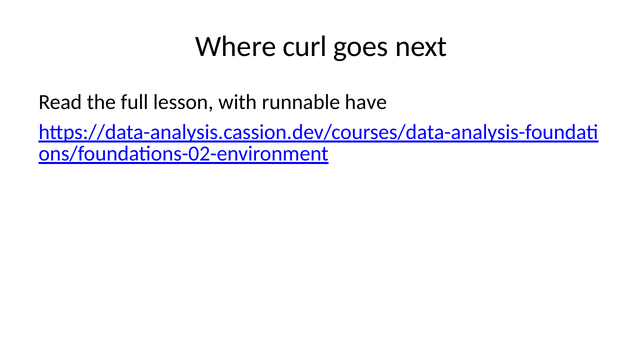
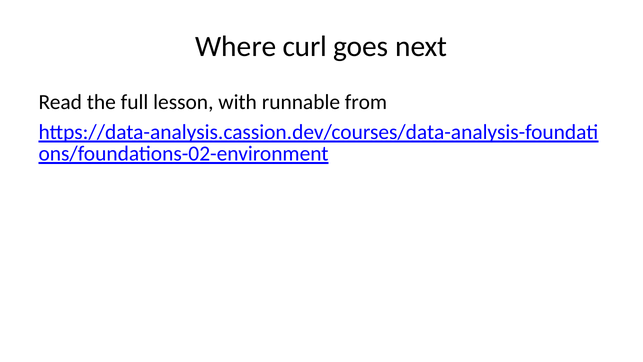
have: have -> from (366, 102)
